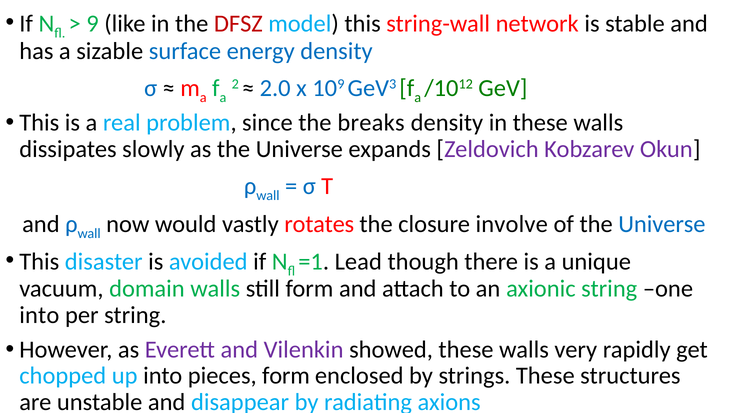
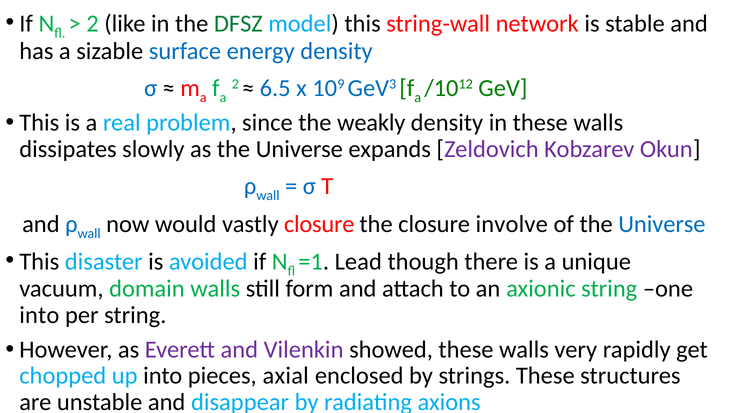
9: 9 -> 2 (92, 24)
DFSZ colour: red -> green (238, 24)
2.0: 2.0 -> 6.5 (275, 88)
breaks: breaks -> weakly (371, 123)
vastly rotates: rotates -> closure (319, 224)
pieces form: form -> axial (286, 376)
